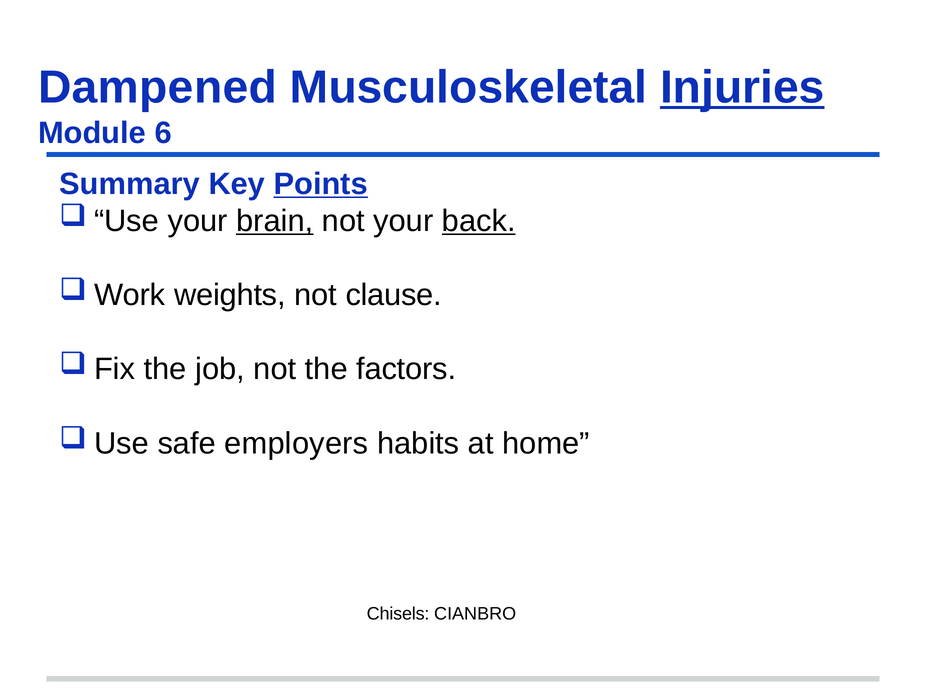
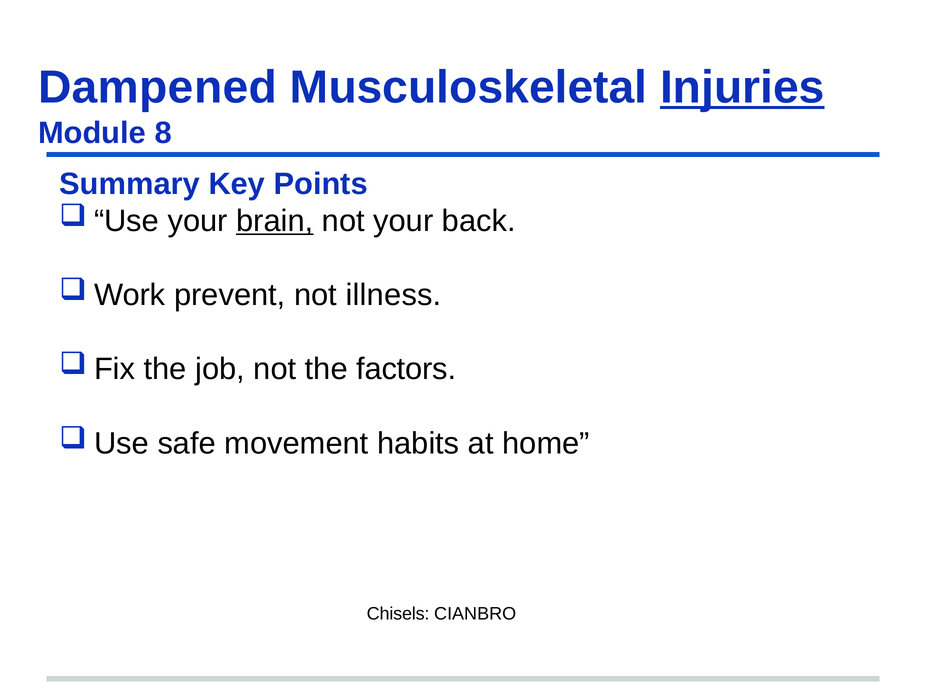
6: 6 -> 8 (163, 133)
Points underline: present -> none (321, 184)
back underline: present -> none (479, 221)
weights: weights -> prevent (230, 295)
clause: clause -> illness (393, 295)
employers: employers -> movement (296, 443)
